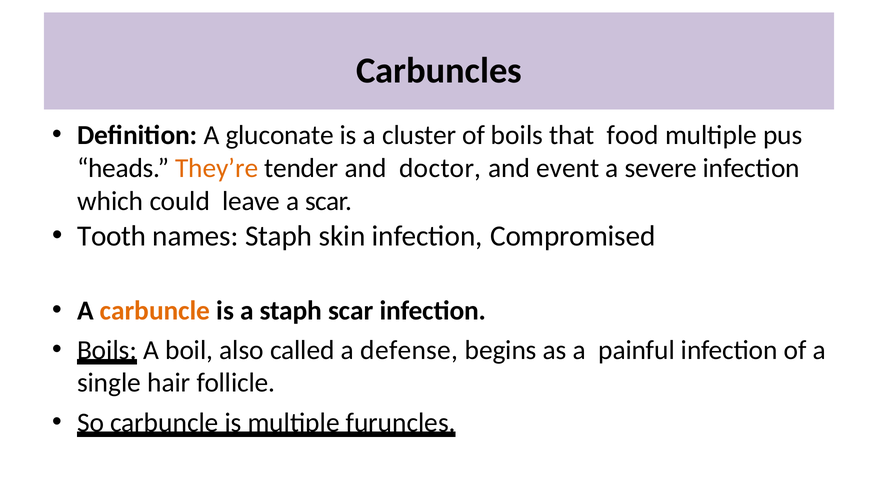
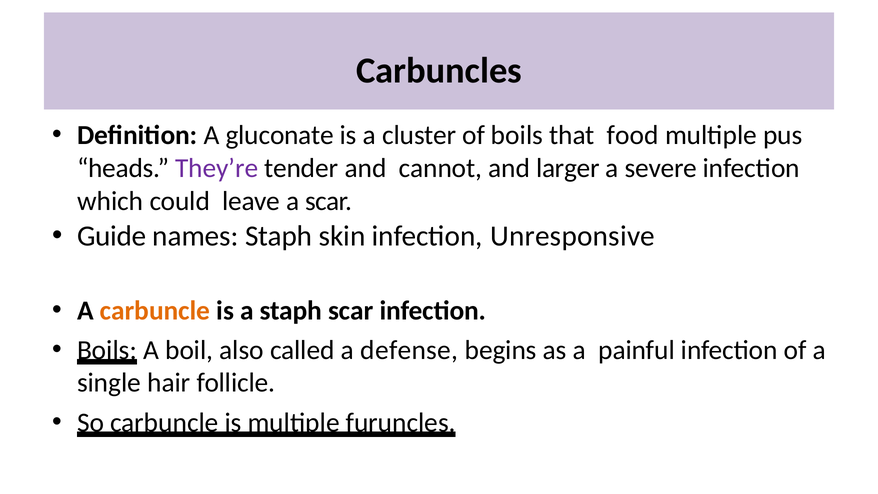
They’re colour: orange -> purple (217, 168)
doctor: doctor -> cannot (440, 168)
event: event -> larger (568, 168)
Tooth: Tooth -> Guide (112, 236)
Compromised: Compromised -> Unresponsive (573, 236)
